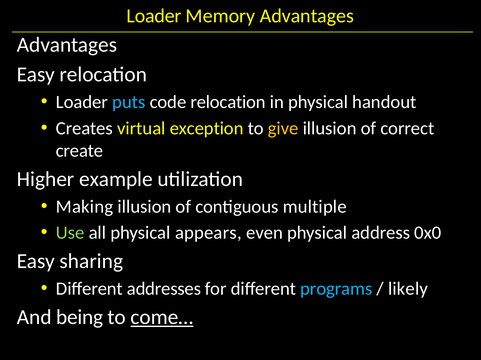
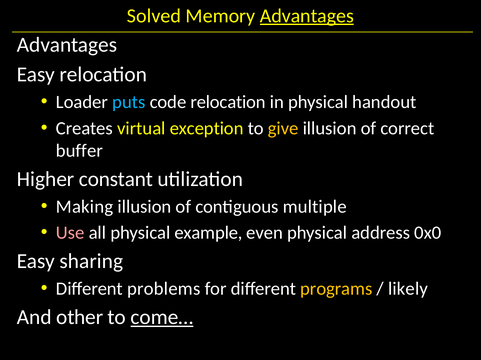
Loader: Loader -> Solved (154, 16)
Advantages underline: none -> present (307, 16)
create: create -> buffer (79, 151)
example: example -> constant (116, 179)
Use colour: light green -> pink (70, 233)
appears: appears -> example (209, 233)
addresses: addresses -> problems (164, 289)
programs colour: light blue -> yellow (336, 289)
being: being -> other (80, 318)
